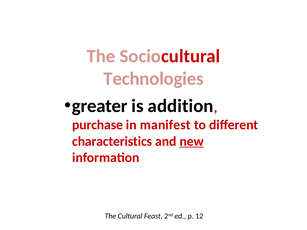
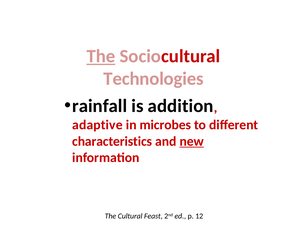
The underline: none -> present (101, 56)
greater: greater -> rainfall (100, 106)
purchase: purchase -> adaptive (97, 125)
manifest: manifest -> microbes (165, 125)
